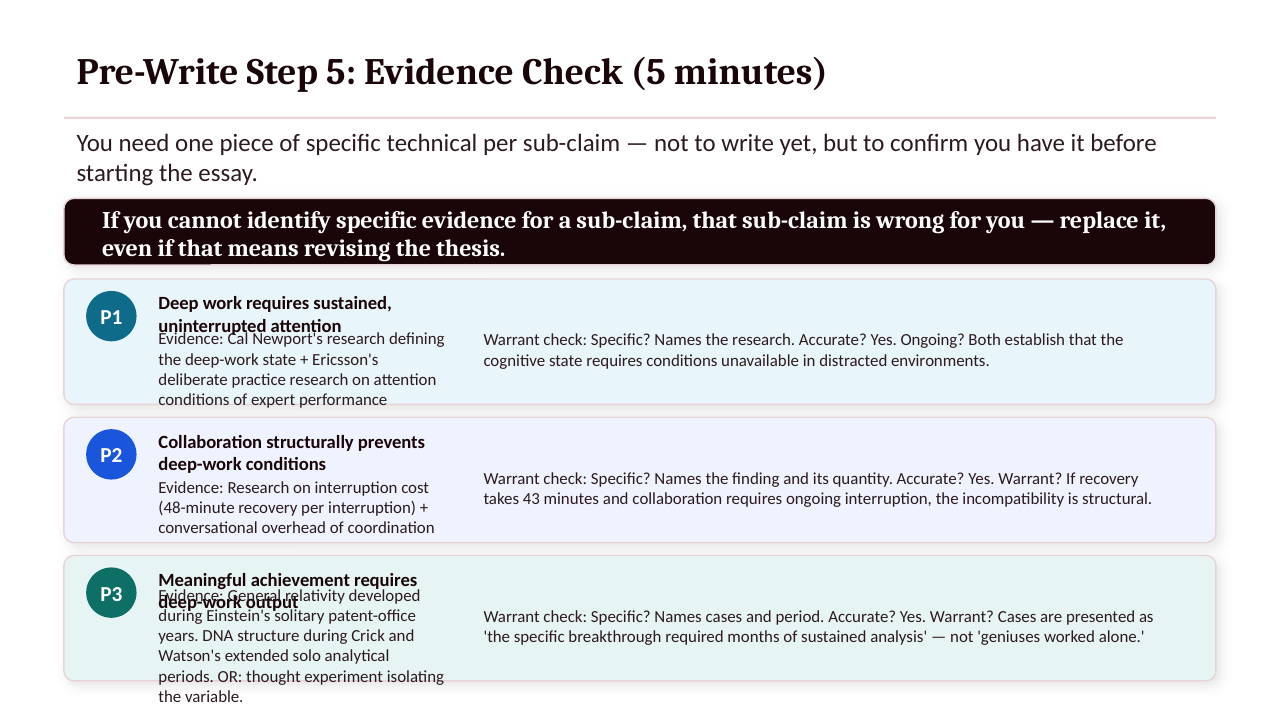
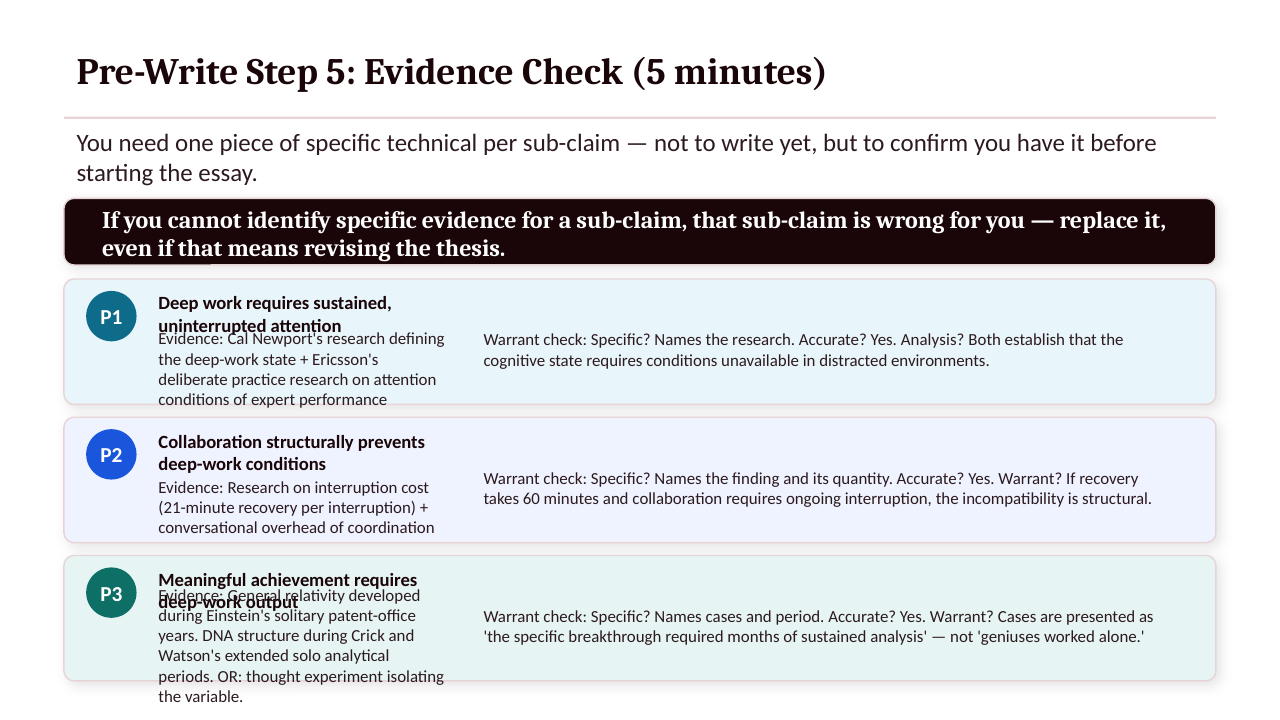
Yes Ongoing: Ongoing -> Analysis (933, 340)
43: 43 -> 60 (531, 499)
48-minute: 48-minute -> 21-minute (197, 508)
